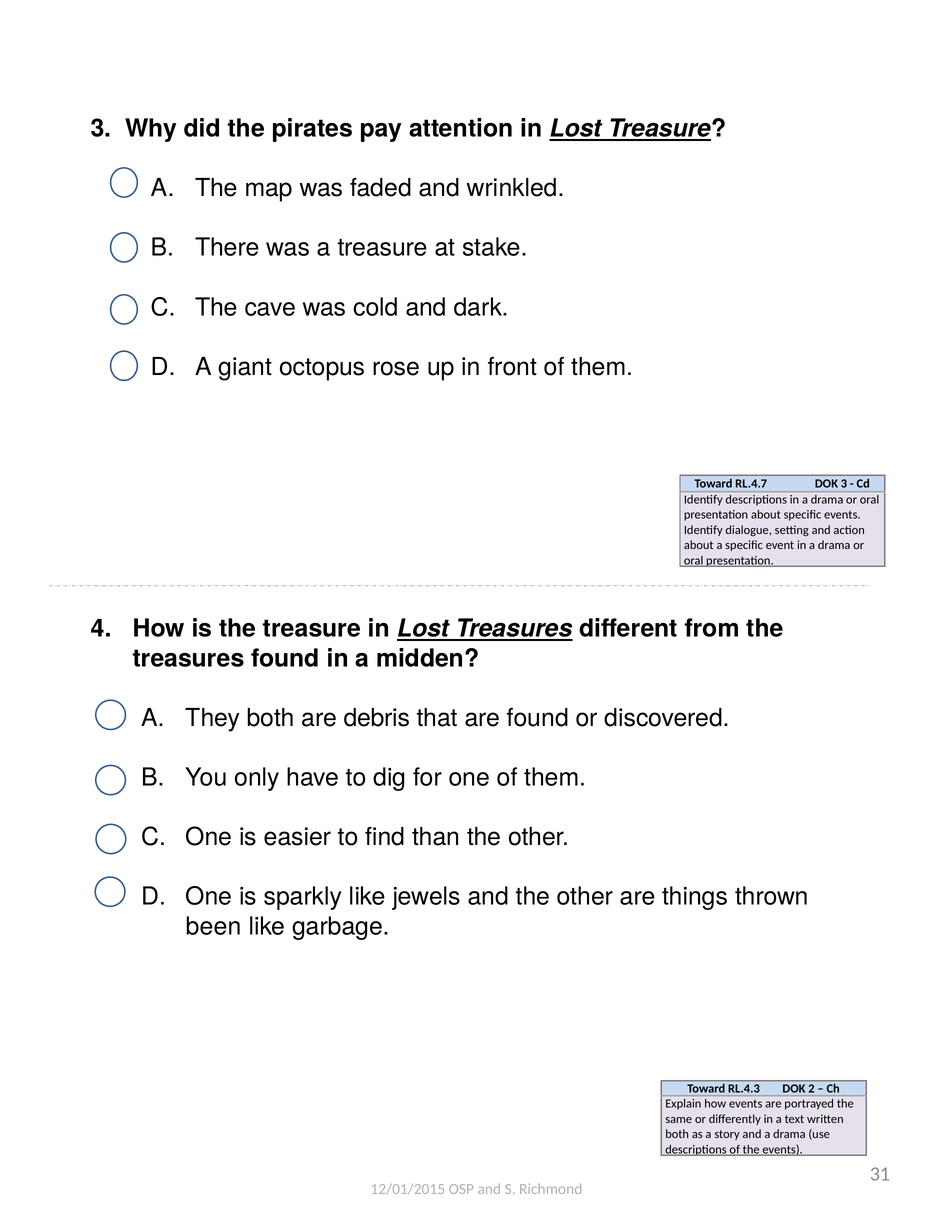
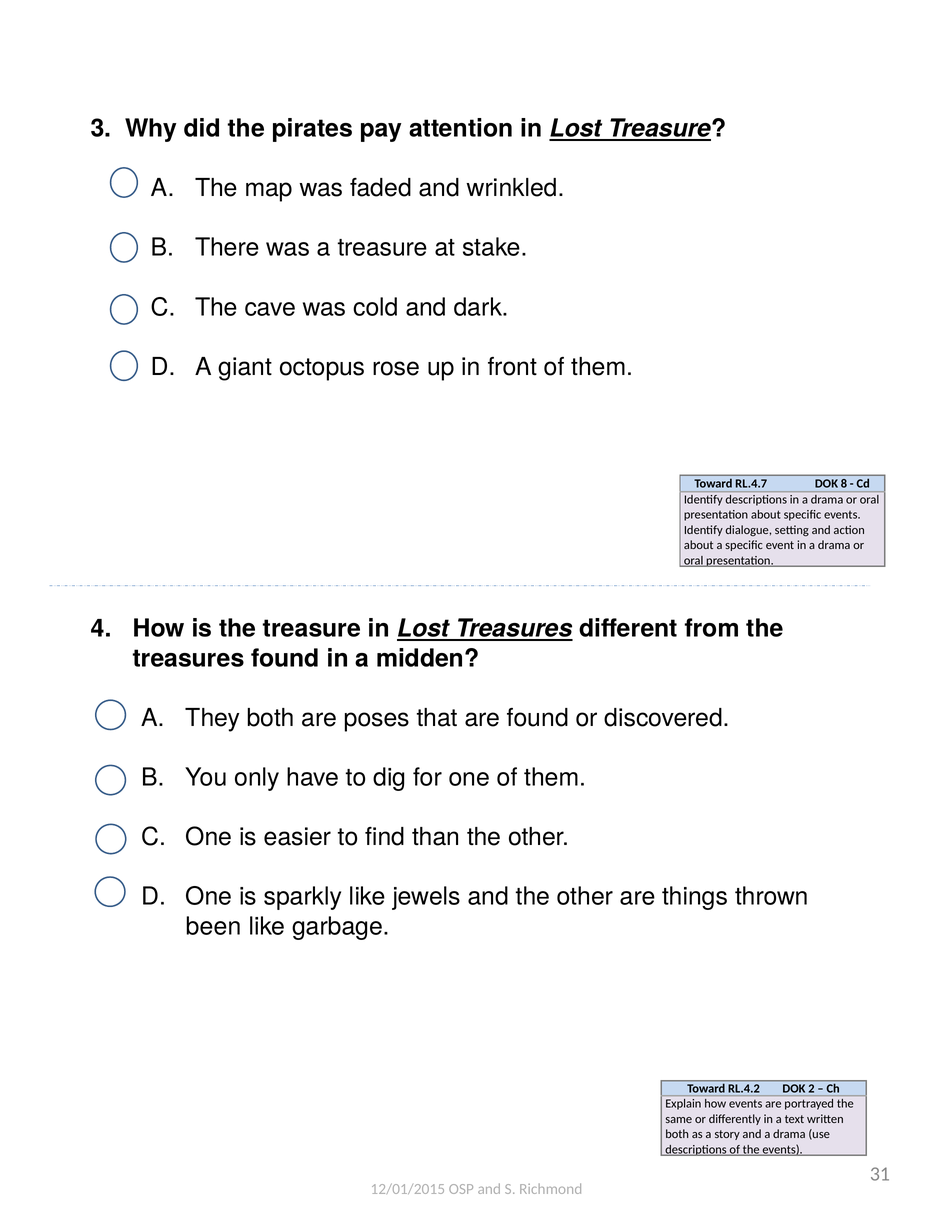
DOK 3: 3 -> 8 (844, 483)
debris: debris -> poses (377, 718)
RL.4.3: RL.4.3 -> RL.4.2 (744, 1088)
